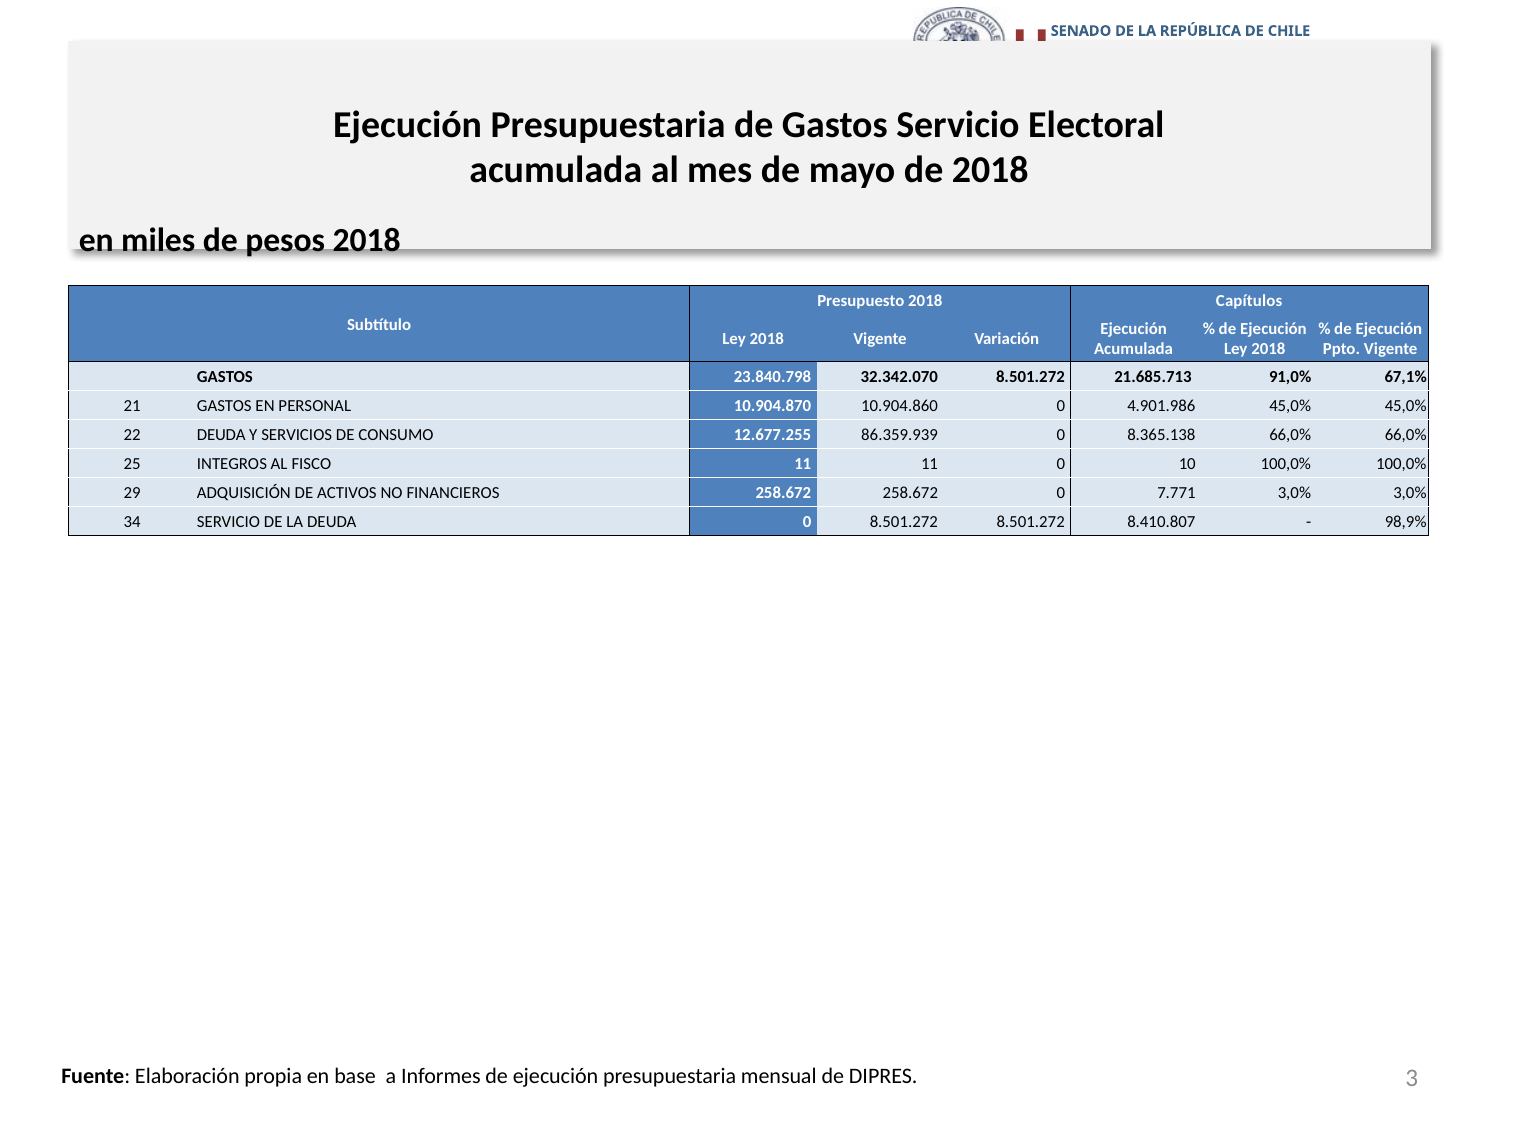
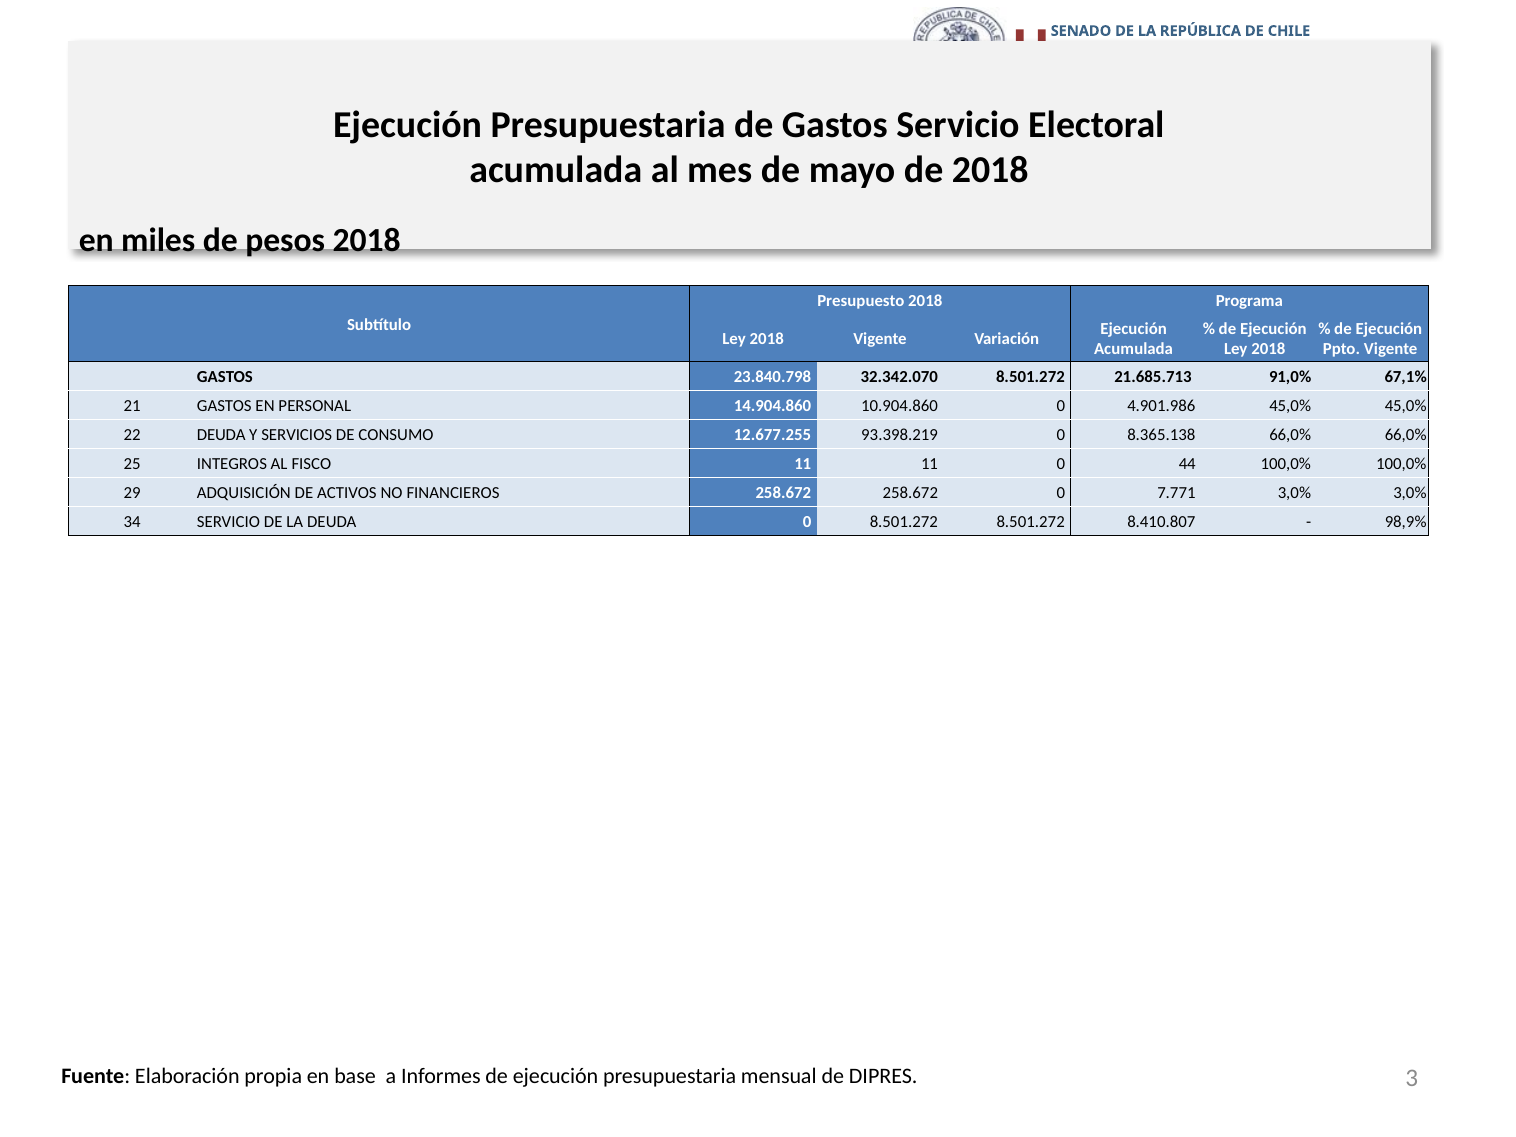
Capítulos: Capítulos -> Programa (1249, 301)
10.904.870: 10.904.870 -> 14.904.860 (773, 406)
86.359.939: 86.359.939 -> 93.398.219 (900, 435)
10: 10 -> 44 (1187, 464)
